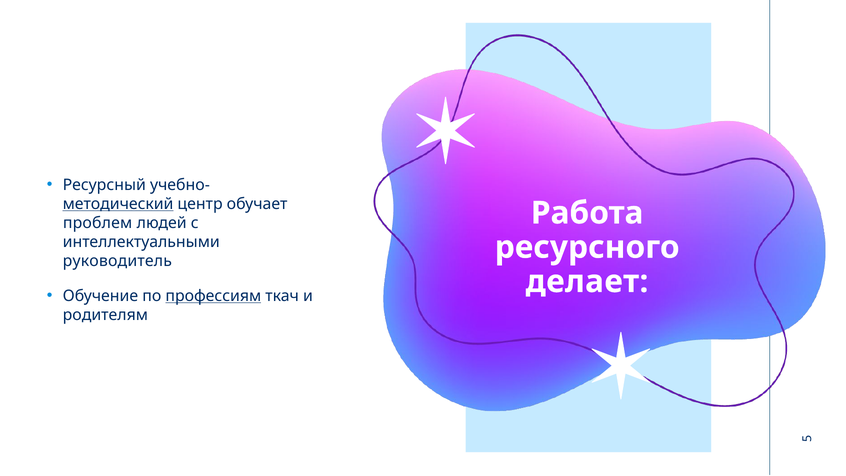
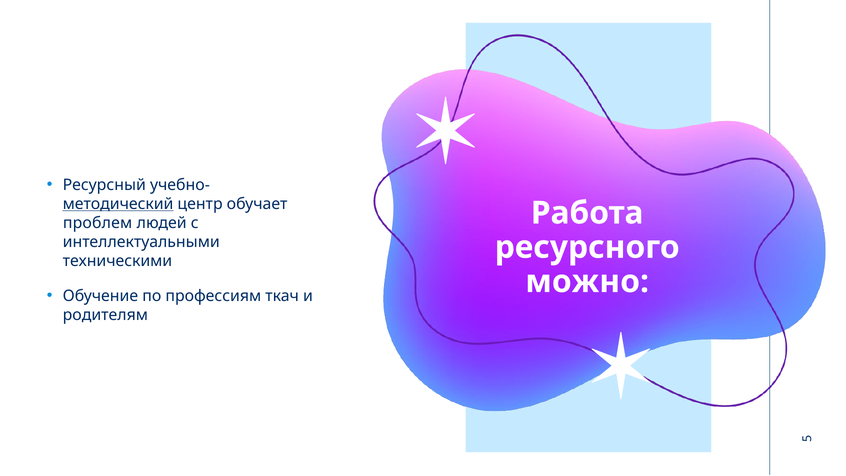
руководитель: руководитель -> техническими (117, 261)
делает: делает -> можно (587, 282)
профессиям underline: present -> none (213, 296)
